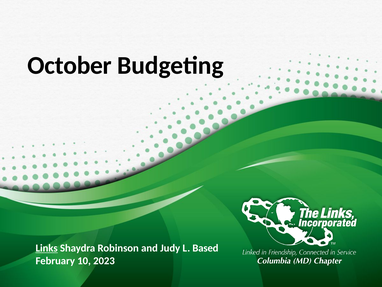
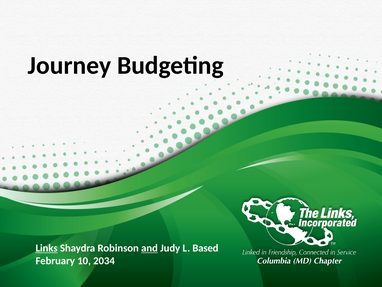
October: October -> Journey (69, 65)
and underline: none -> present (149, 248)
2023: 2023 -> 2034 (104, 260)
